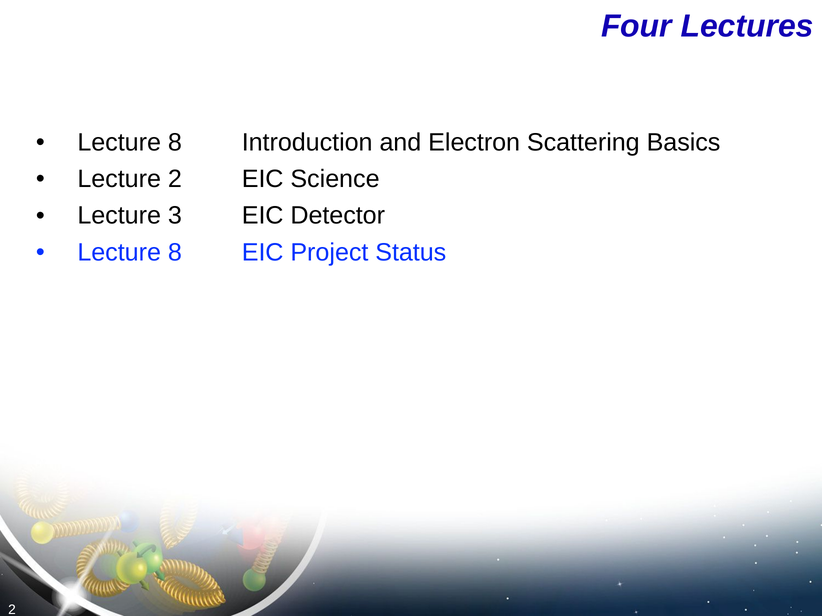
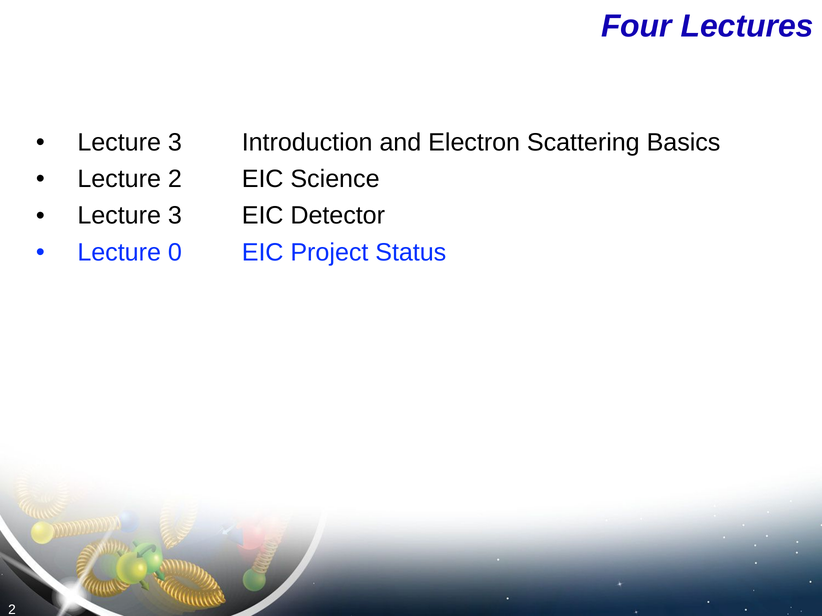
8: 8 -> 3 (175, 142)
8: 8 -> 0 (175, 252)
